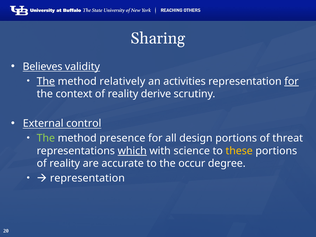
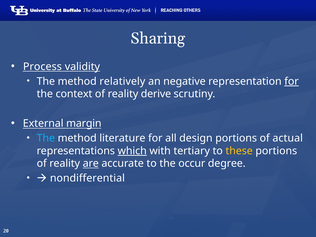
Believes: Believes -> Process (42, 67)
The underline: present -> none (46, 81)
activities: activities -> negative (184, 81)
control: control -> margin (84, 123)
The colour: light green -> light blue (46, 138)
presence: presence -> literature (122, 138)
threat: threat -> actual (288, 138)
science: science -> tertiary (192, 151)
are underline: none -> present (91, 163)
representation: representation -> nondifferential (87, 178)
